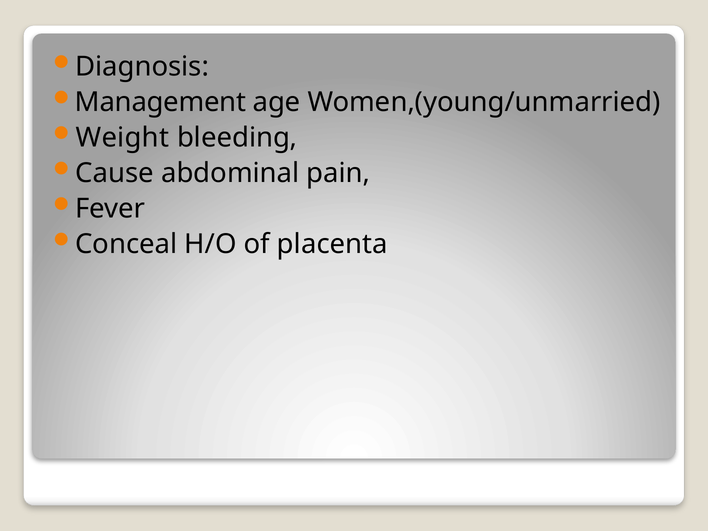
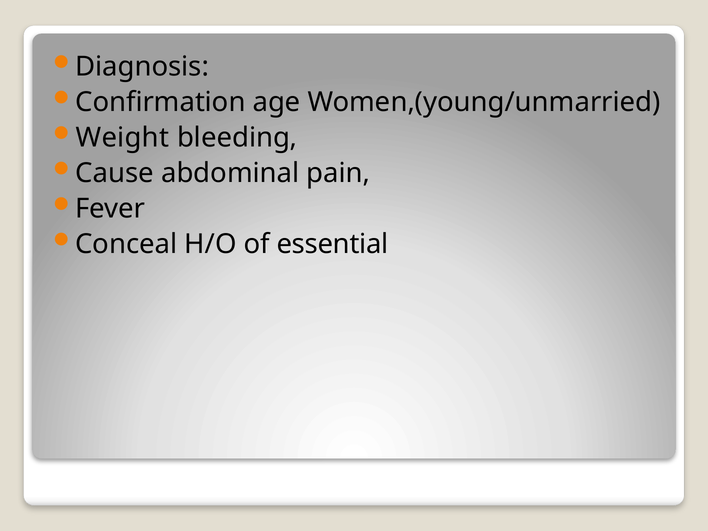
Management: Management -> Confirmation (160, 102)
placenta: placenta -> essential (333, 244)
